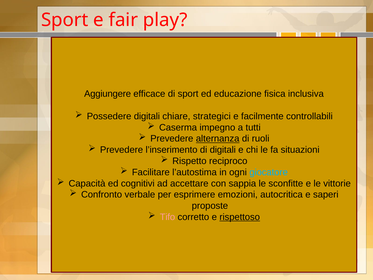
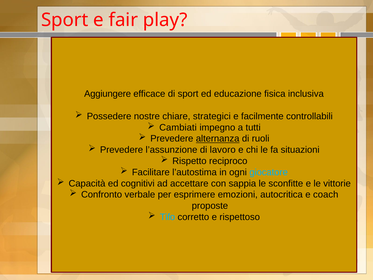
Possedere digitali: digitali -> nostre (147, 116)
Caserma: Caserma -> Cambiati (178, 127)
l’inserimento: l’inserimento -> l’assunzione (171, 150)
di digitali: digitali -> lavoro (223, 150)
saperi: saperi -> coach (326, 194)
Tifo colour: pink -> light blue (167, 217)
rispettoso underline: present -> none (240, 217)
